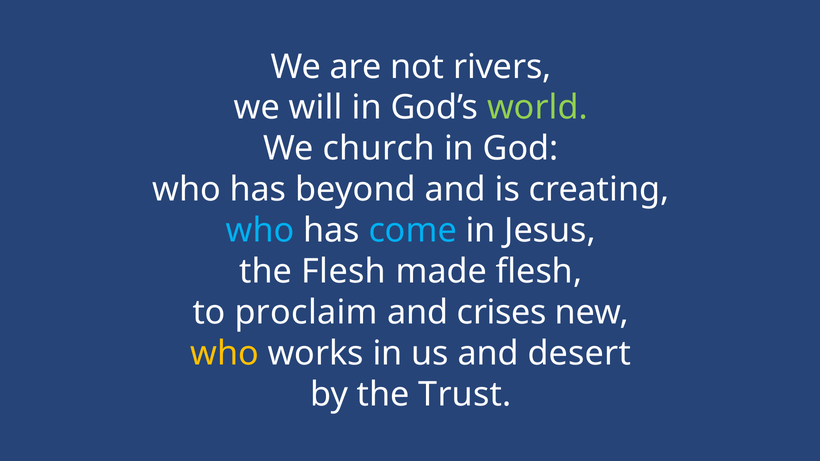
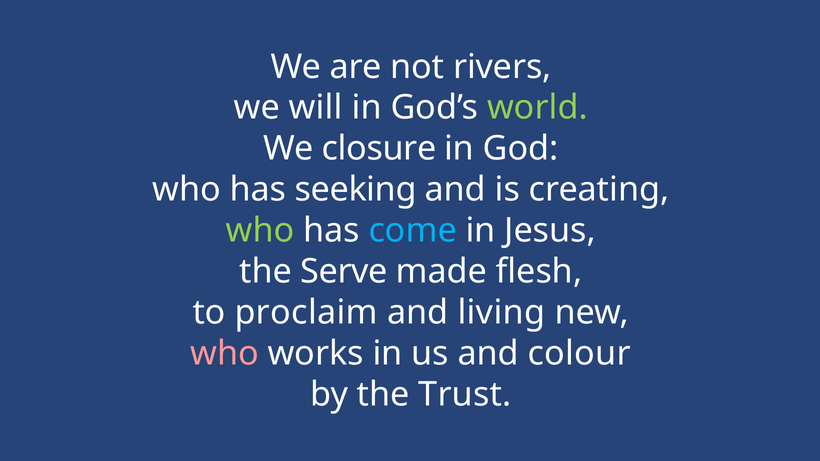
church: church -> closure (379, 149)
beyond: beyond -> seeking (356, 190)
who colour: light blue -> light green (260, 231)
the Flesh: Flesh -> Serve (344, 272)
crises: crises -> living (501, 313)
who colour: yellow -> pink (225, 354)
desert: desert -> colour (579, 354)
